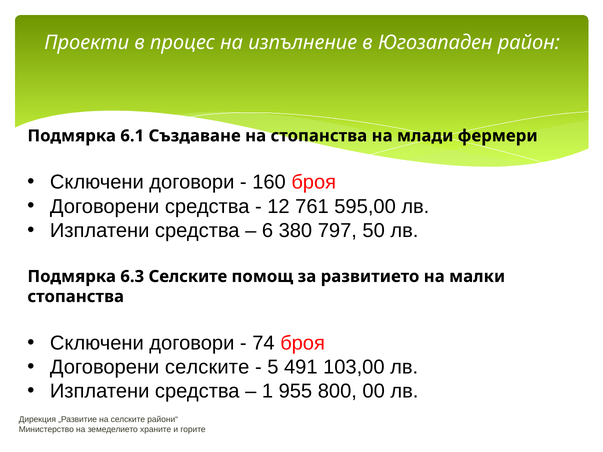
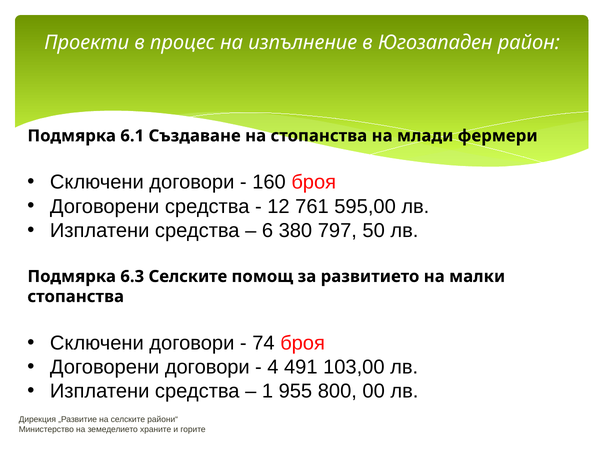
Договорени селските: селските -> договори (207, 367)
5: 5 -> 4 (273, 367)
